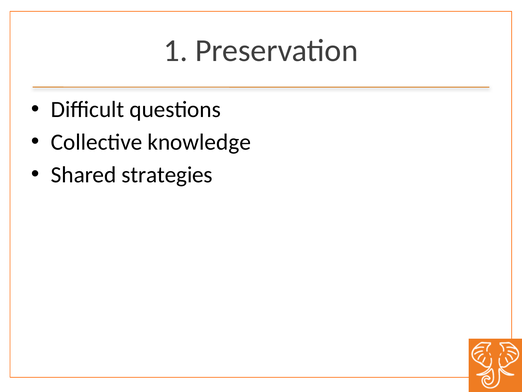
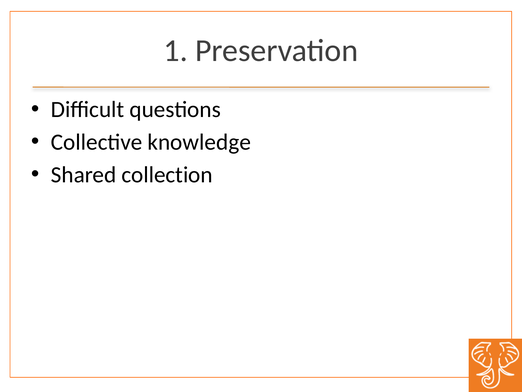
strategies: strategies -> collection (167, 174)
